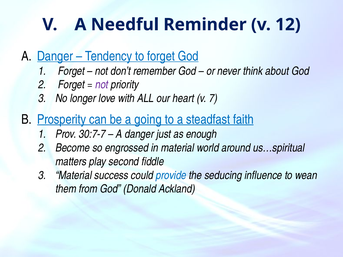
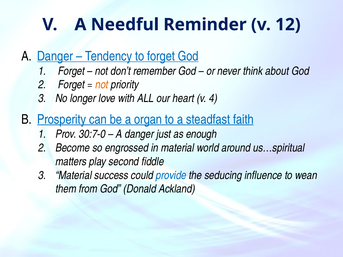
not colour: purple -> orange (102, 85)
7: 7 -> 4 (213, 99)
going: going -> organ (148, 120)
30:7-7: 30:7-7 -> 30:7-0 (92, 134)
